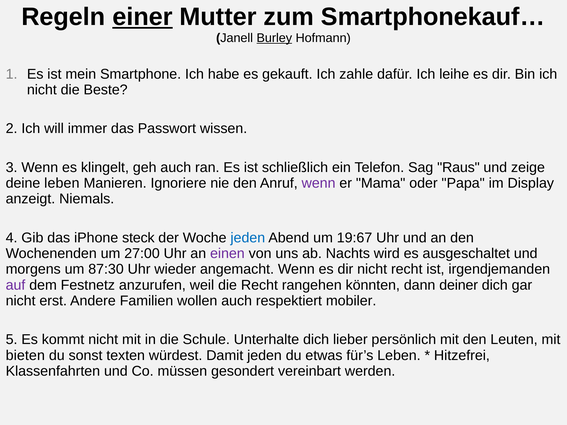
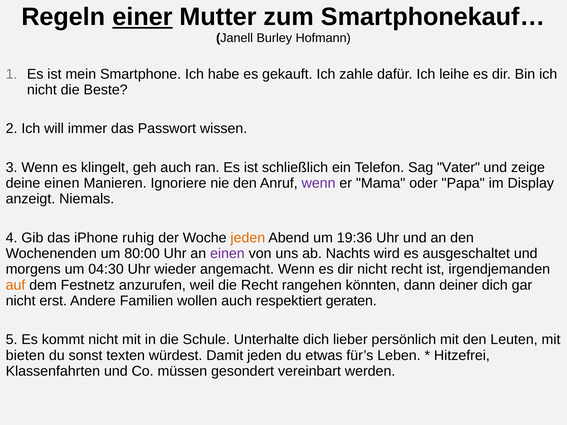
Burley underline: present -> none (274, 38)
Raus: Raus -> Vater (458, 167)
deine leben: leben -> einen (62, 183)
steck: steck -> ruhig (138, 238)
jeden colour: blue -> orange (248, 238)
19:67: 19:67 -> 19:36 (355, 238)
27:00: 27:00 -> 80:00 (142, 254)
87:30: 87:30 -> 04:30 (106, 269)
auf colour: purple -> orange (15, 285)
mobiler: mobiler -> geraten (351, 301)
